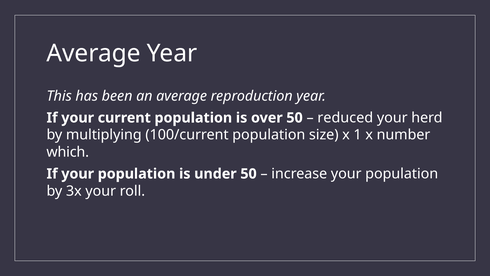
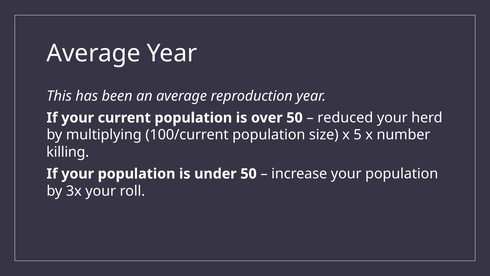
1: 1 -> 5 (358, 135)
which: which -> killing (68, 152)
